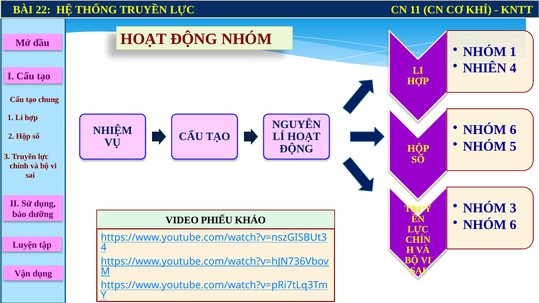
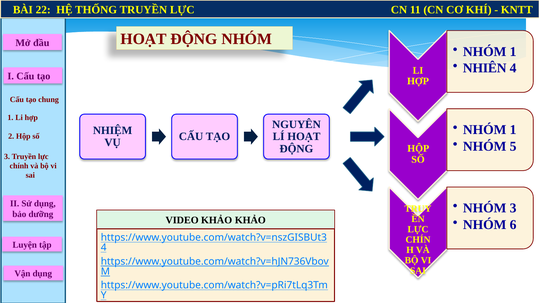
6: 6 -> 1 (513, 130)
VIDEO PHIẾU: PHIẾU -> KHẢO (217, 220)
